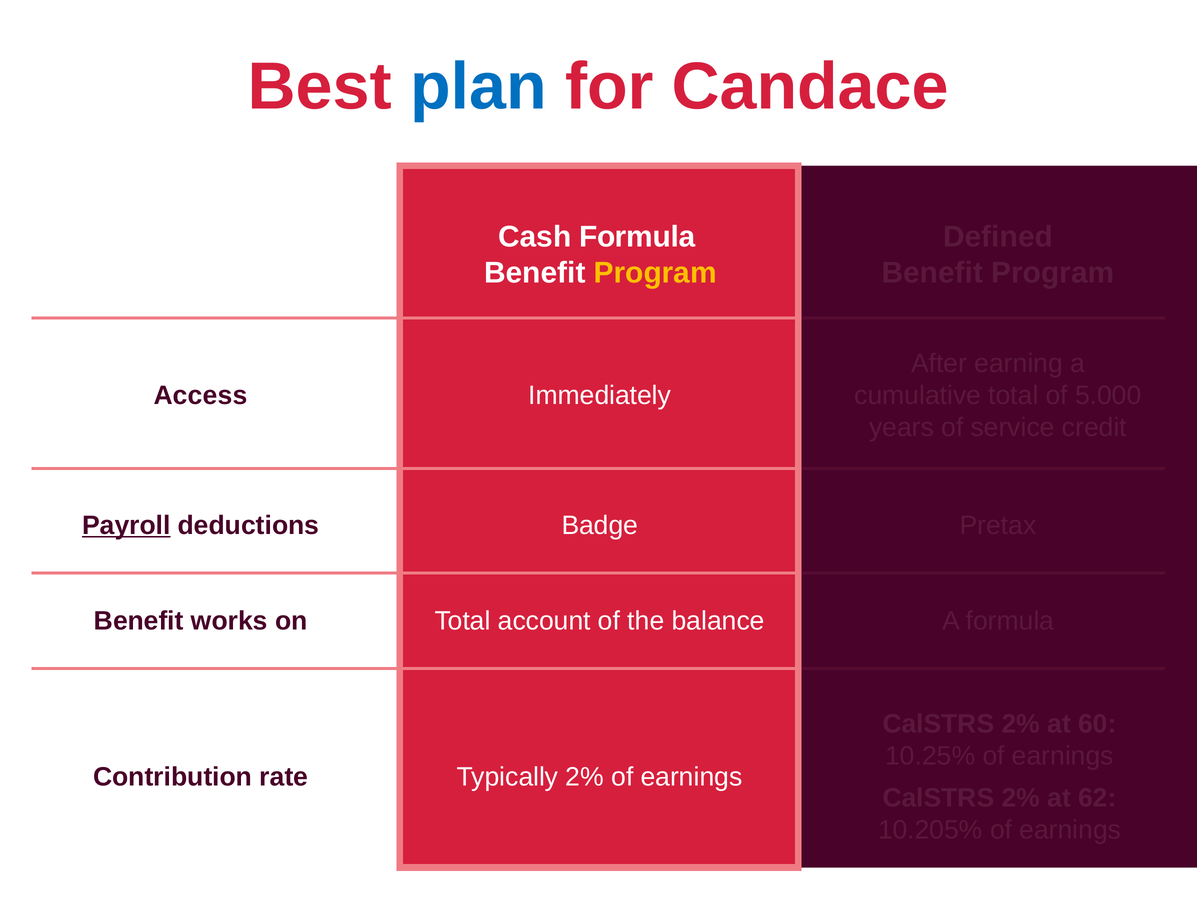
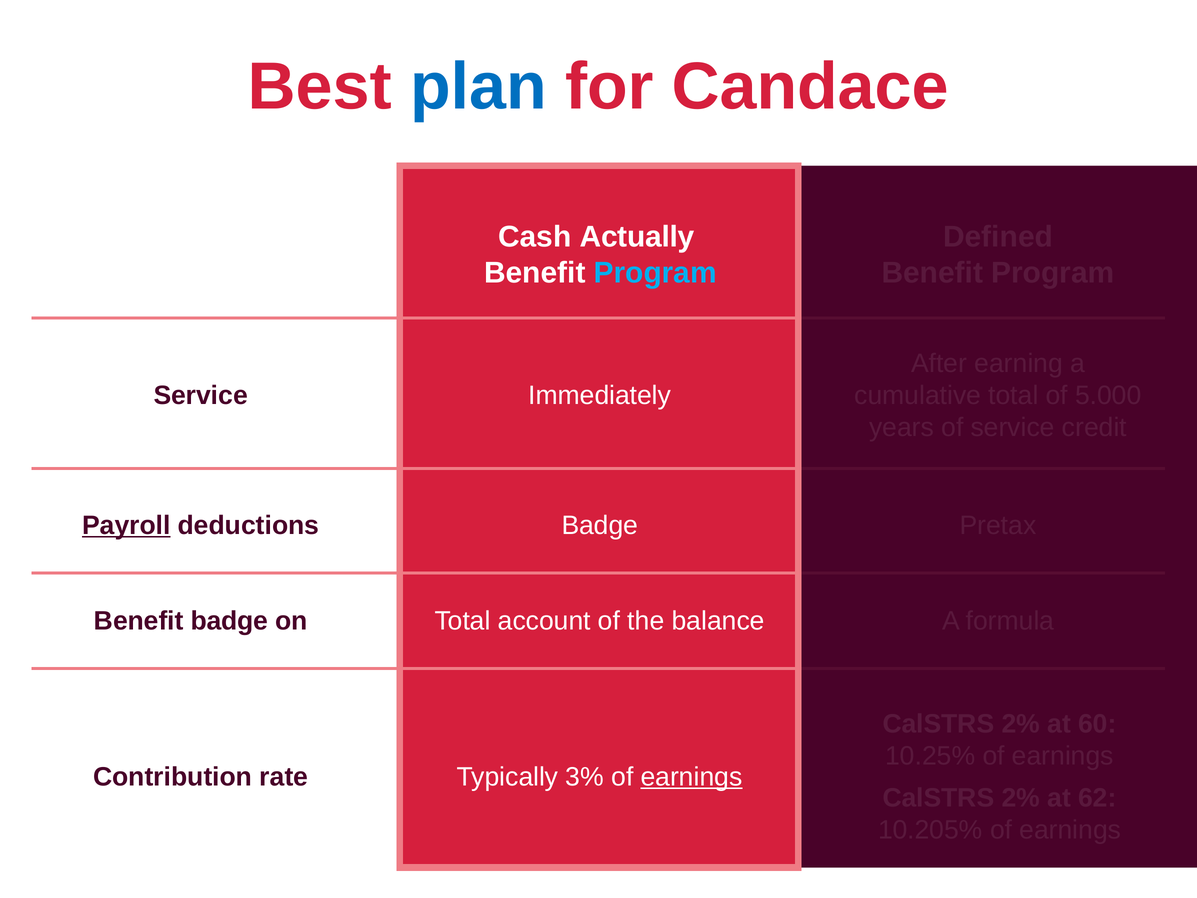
Cash Formula: Formula -> Actually (637, 237)
Program colour: yellow -> light blue (655, 273)
Access: Access -> Service (201, 395)
Benefit works: works -> badge (229, 621)
Typically 2%: 2% -> 3% (585, 777)
earnings underline: none -> present (691, 777)
